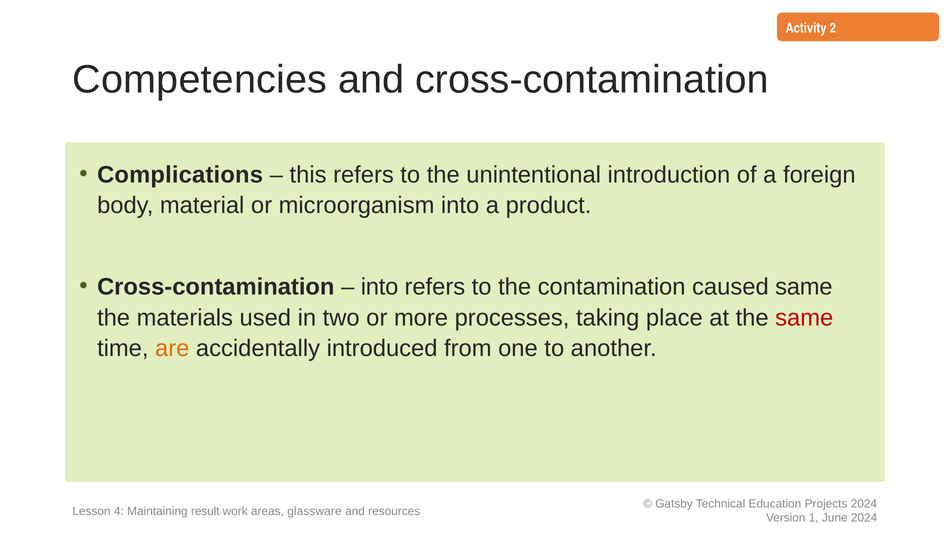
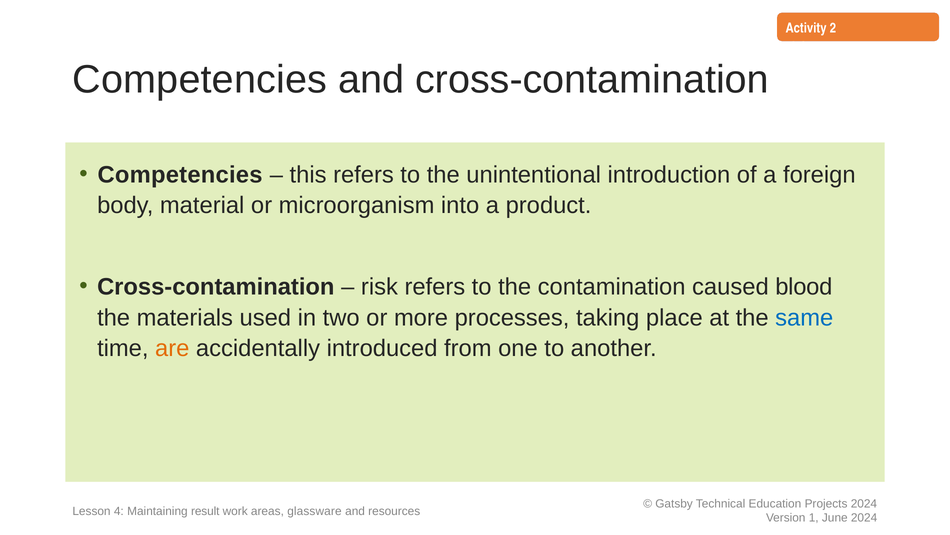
Complications: Complications -> Competencies (180, 174)
into: into -> risk (379, 287)
caused same: same -> blood (804, 287)
same colour: red -> blue (804, 317)
